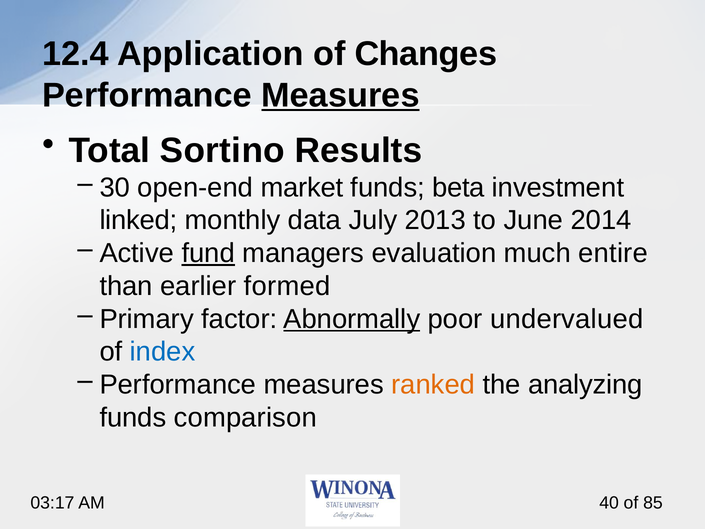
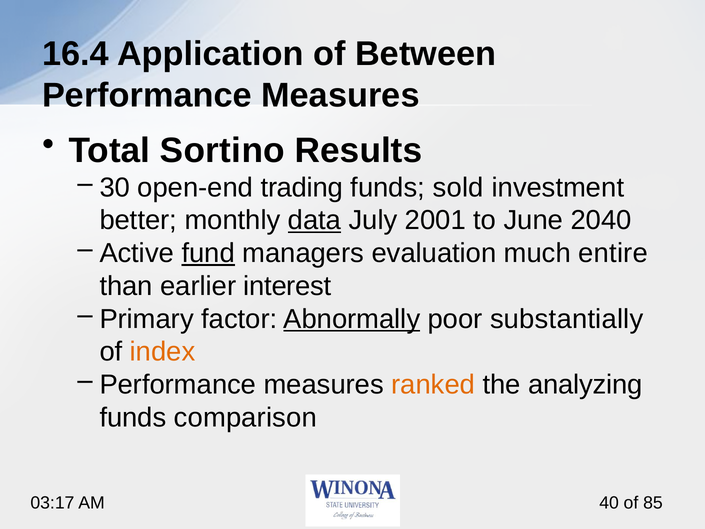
12.4: 12.4 -> 16.4 (76, 54)
Changes: Changes -> Between (426, 54)
Measures underline: present -> none (340, 95)
market: market -> trading (302, 187)
beta: beta -> sold (458, 187)
linked: linked -> better (138, 220)
data underline: none -> present (315, 220)
2013: 2013 -> 2001 (435, 220)
2014: 2014 -> 2040 (601, 220)
formed: formed -> interest (287, 286)
undervalued: undervalued -> substantially (567, 319)
index colour: blue -> orange (163, 352)
